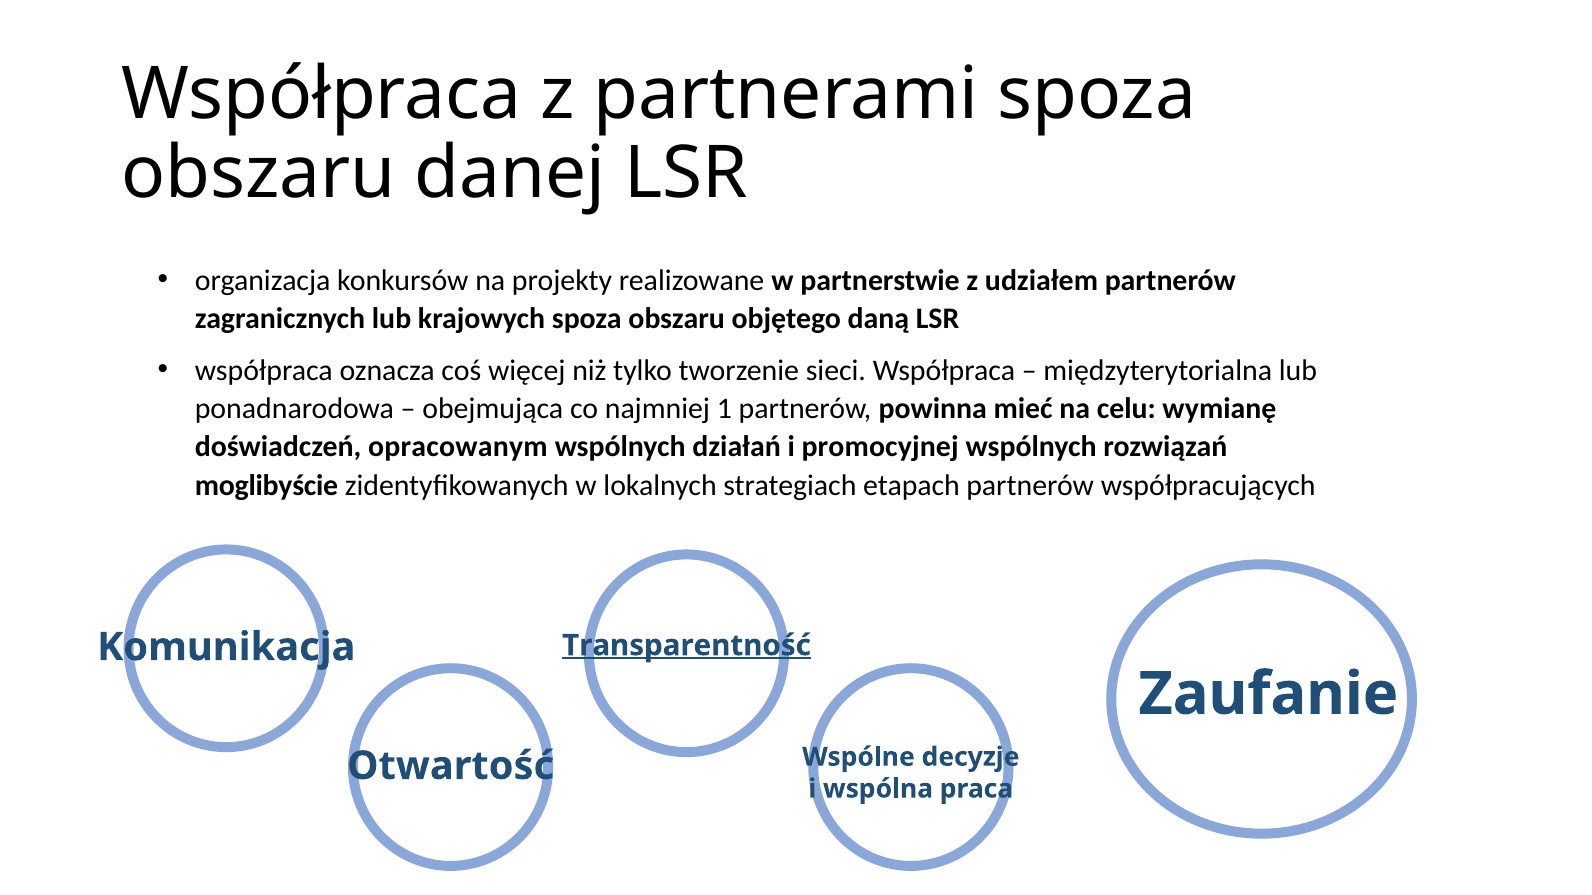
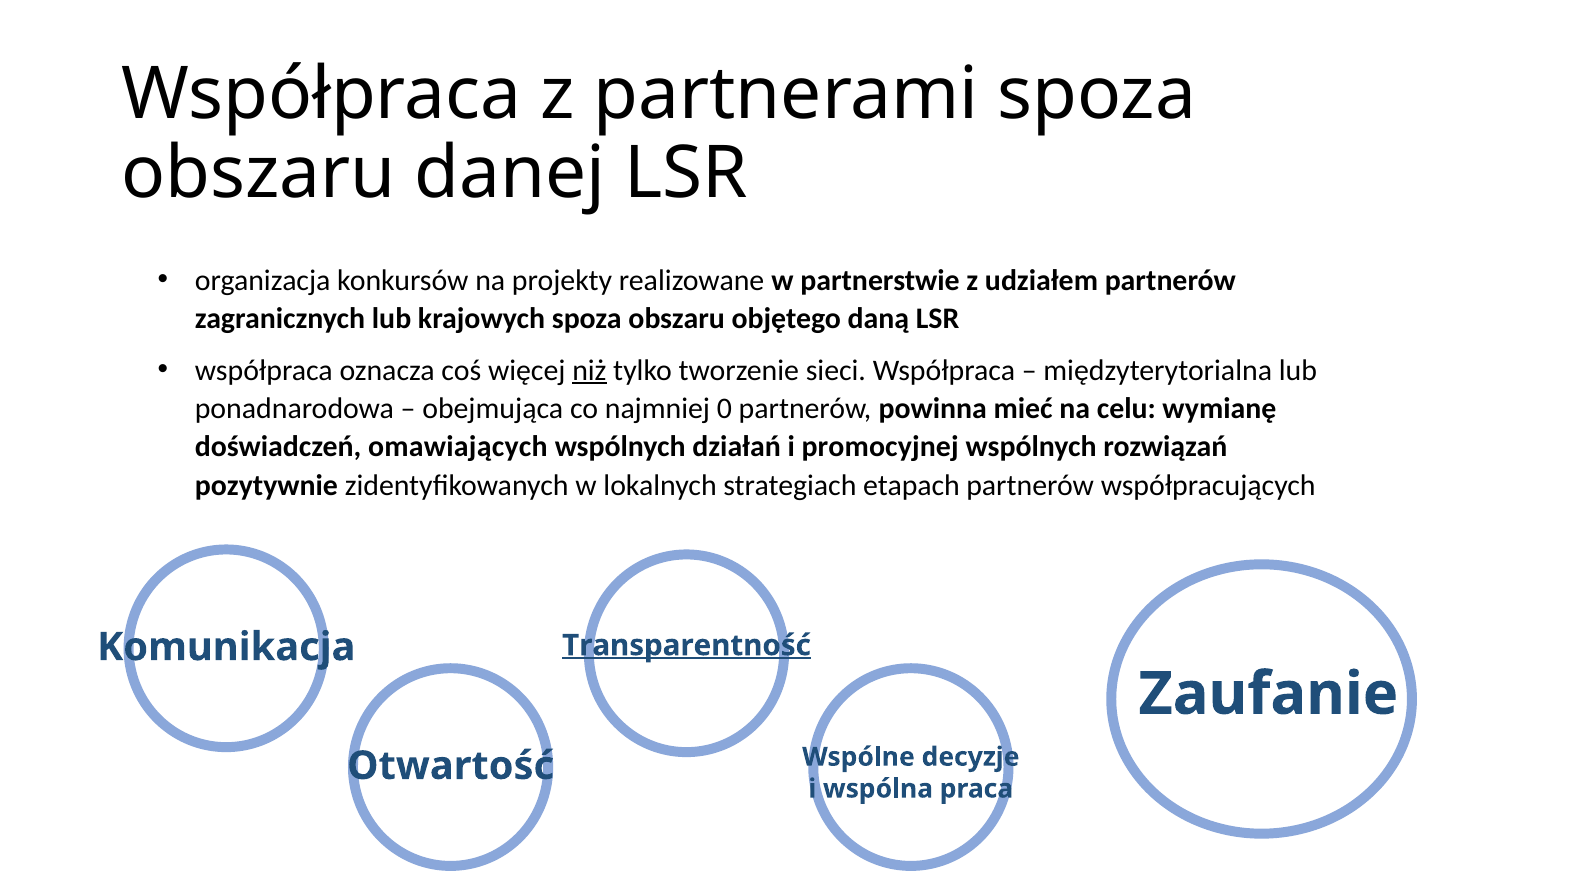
niż underline: none -> present (589, 371)
1: 1 -> 0 (724, 409)
opracowanym: opracowanym -> omawiających (458, 447)
moglibyście: moglibyście -> pozytywnie (266, 486)
